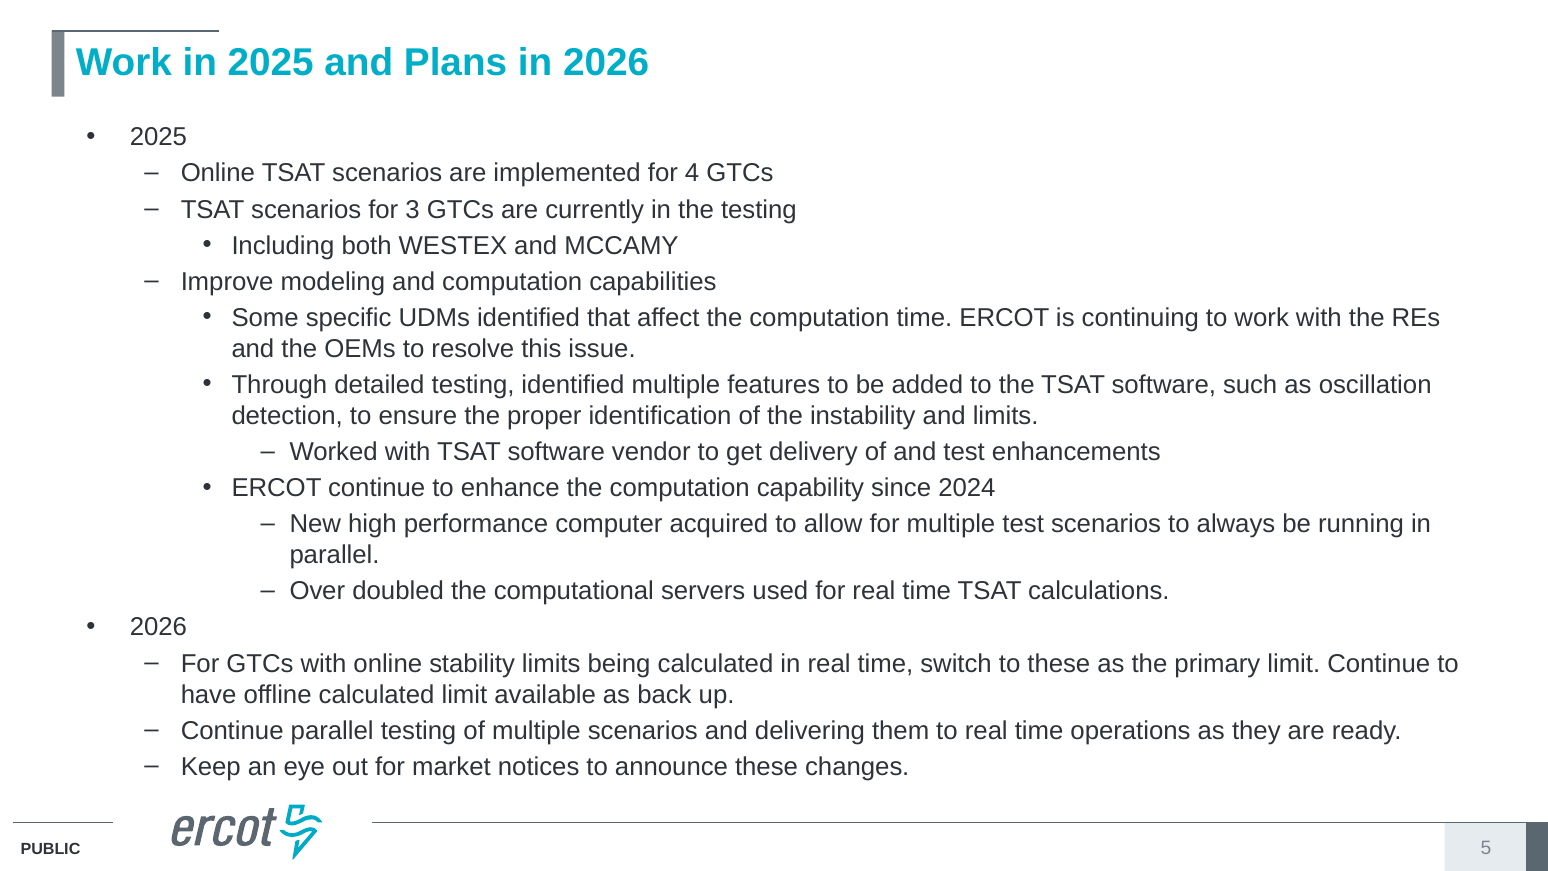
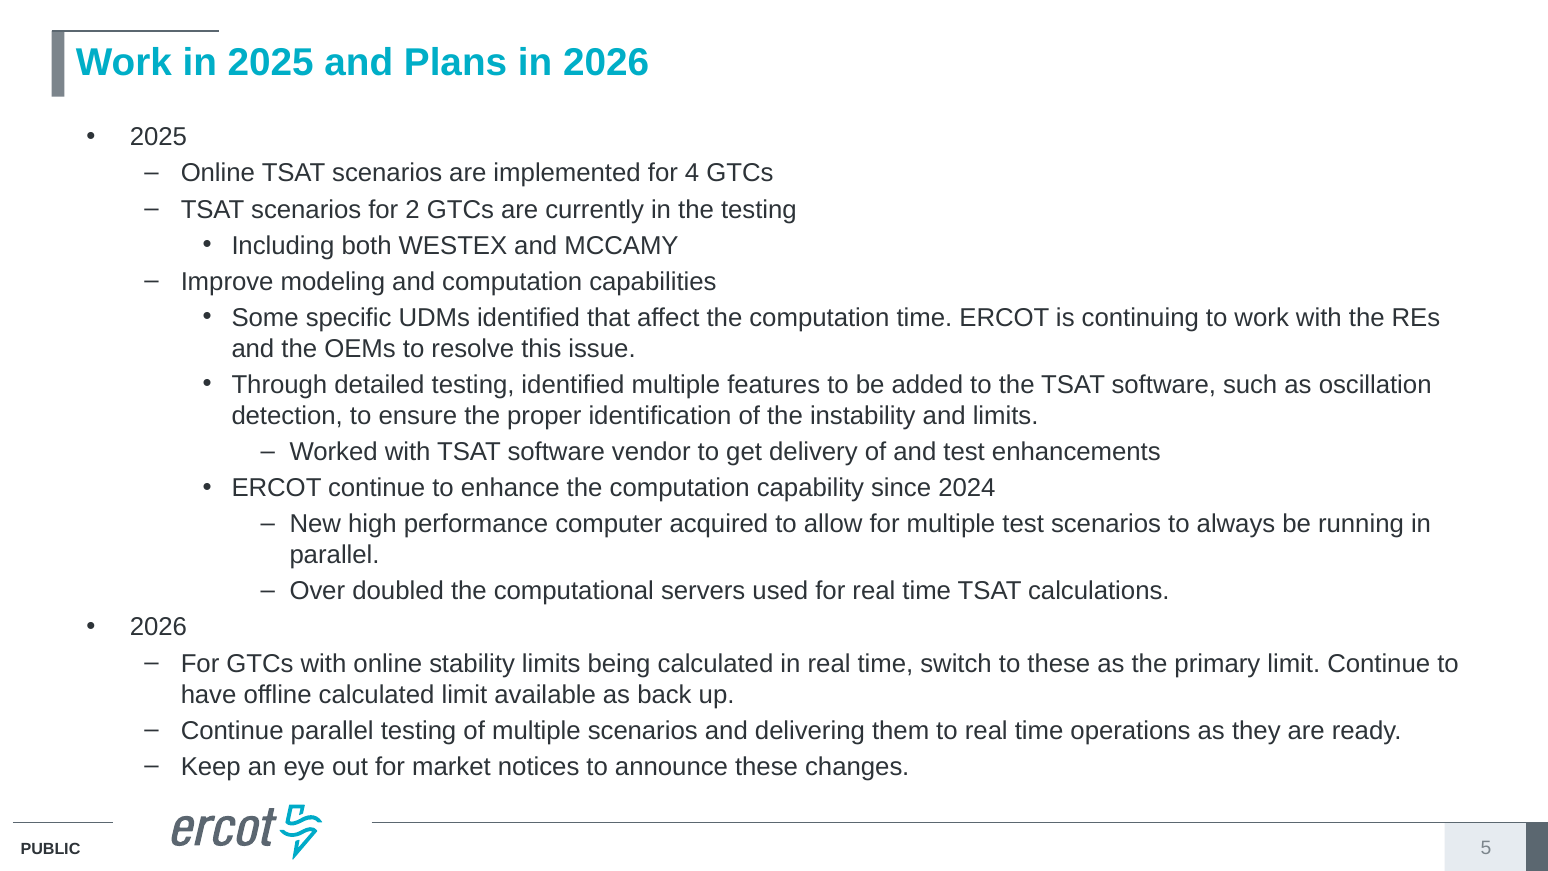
3: 3 -> 2 (413, 209)
